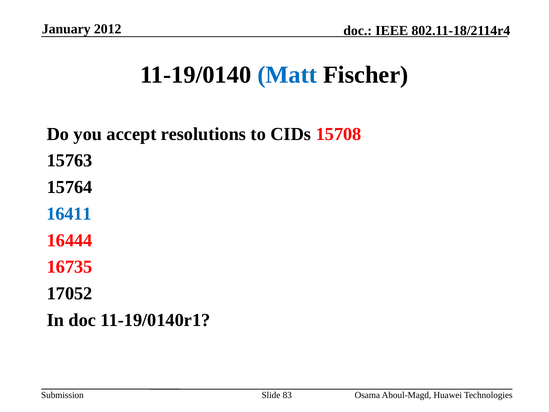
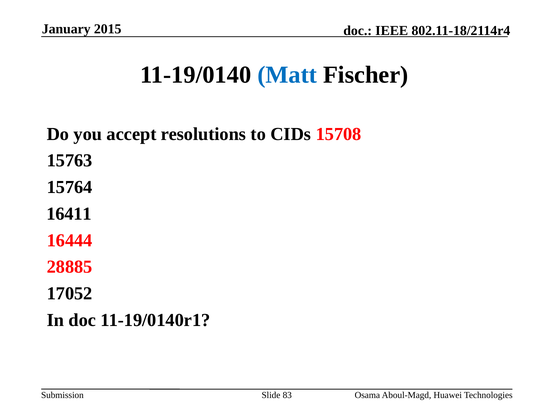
2012: 2012 -> 2015 (108, 29)
16411 colour: blue -> black (69, 214)
16735: 16735 -> 28885 (70, 267)
